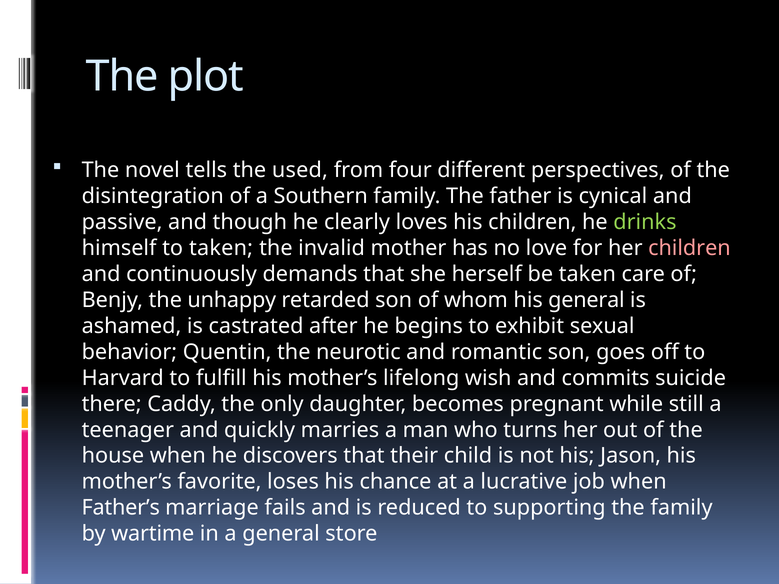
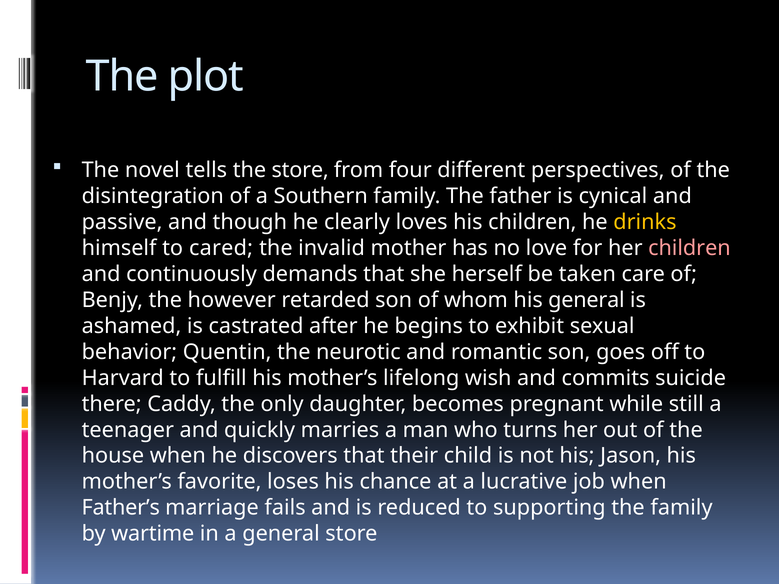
the used: used -> store (300, 170)
drinks colour: light green -> yellow (645, 222)
to taken: taken -> cared (221, 248)
unhappy: unhappy -> however (232, 300)
